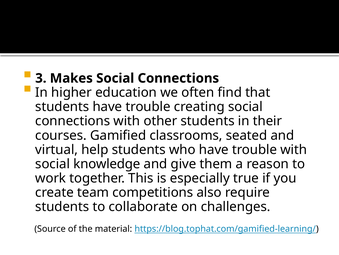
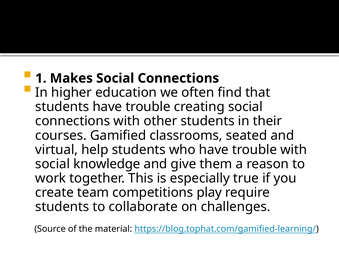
3: 3 -> 1 (41, 78)
also: also -> play (209, 192)
